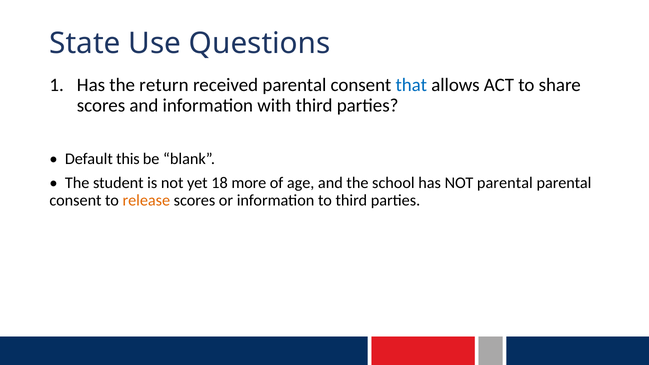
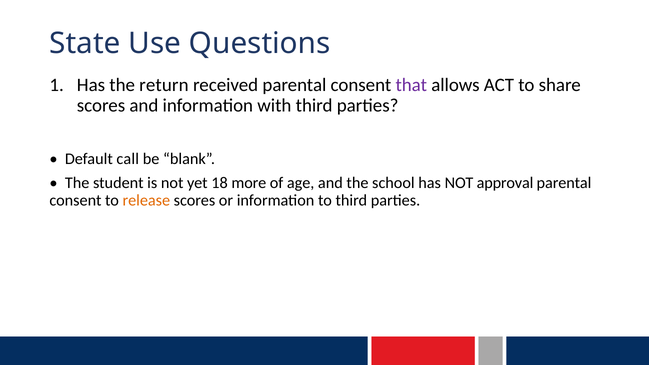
that colour: blue -> purple (411, 85)
this: this -> call (128, 159)
NOT parental: parental -> approval (505, 183)
